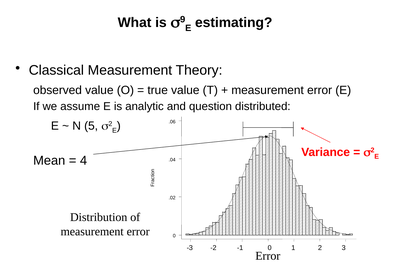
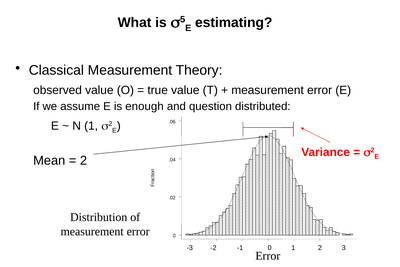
9: 9 -> 5 (183, 19)
analytic: analytic -> enough (144, 106)
N 5: 5 -> 1 (91, 126)
4: 4 -> 2 (83, 160)
